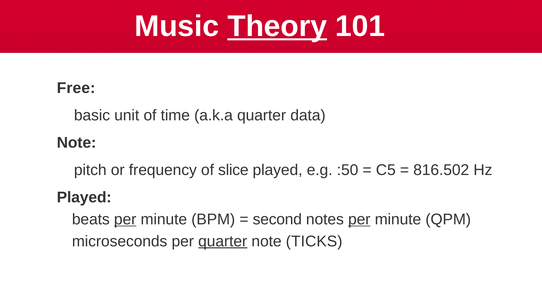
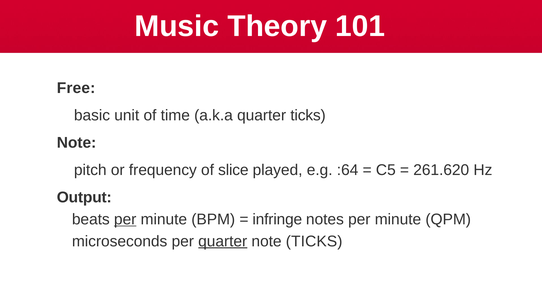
Theory underline: present -> none (277, 26)
quarter data: data -> ticks (308, 115)
:50: :50 -> :64 (348, 170)
816.502: 816.502 -> 261.620 (441, 170)
Played: Played -> Output (84, 197)
second: second -> infringe (277, 219)
per underline: present -> none (359, 219)
